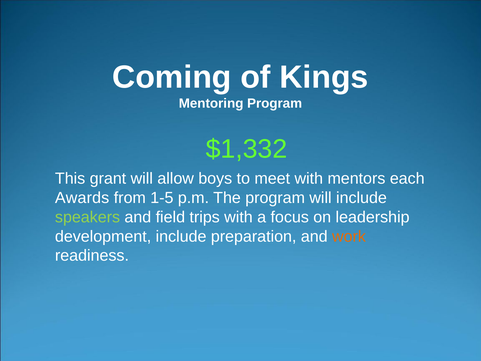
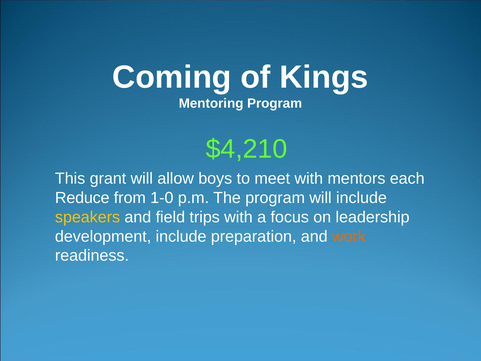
$1,332: $1,332 -> $4,210 (247, 149)
Awards: Awards -> Reduce (82, 198)
1-5: 1-5 -> 1-0 (162, 198)
speakers colour: light green -> yellow (88, 217)
